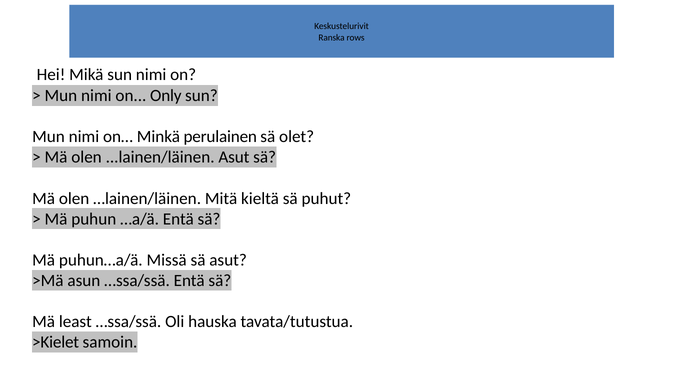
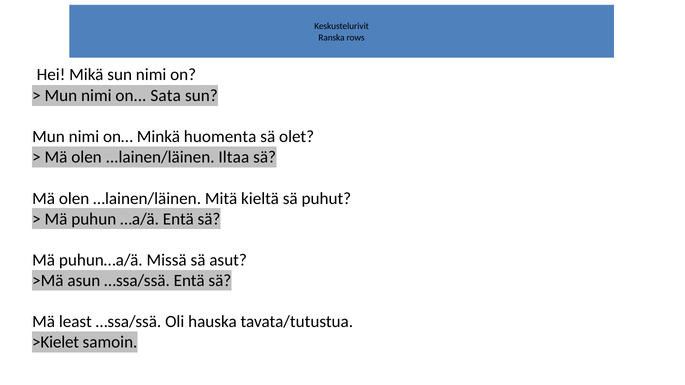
Only: Only -> Sata (166, 96)
perulainen: perulainen -> huomenta (220, 137)
...lainen/läinen Asut: Asut -> Iltaa (234, 157)
